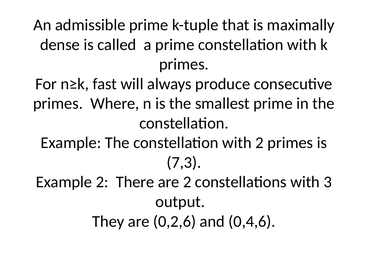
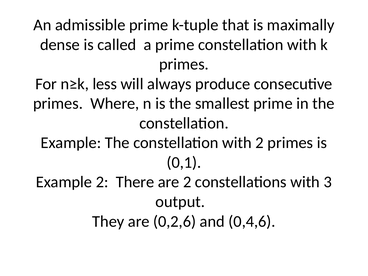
fast: fast -> less (105, 84)
7,3: 7,3 -> 0,1 (184, 162)
